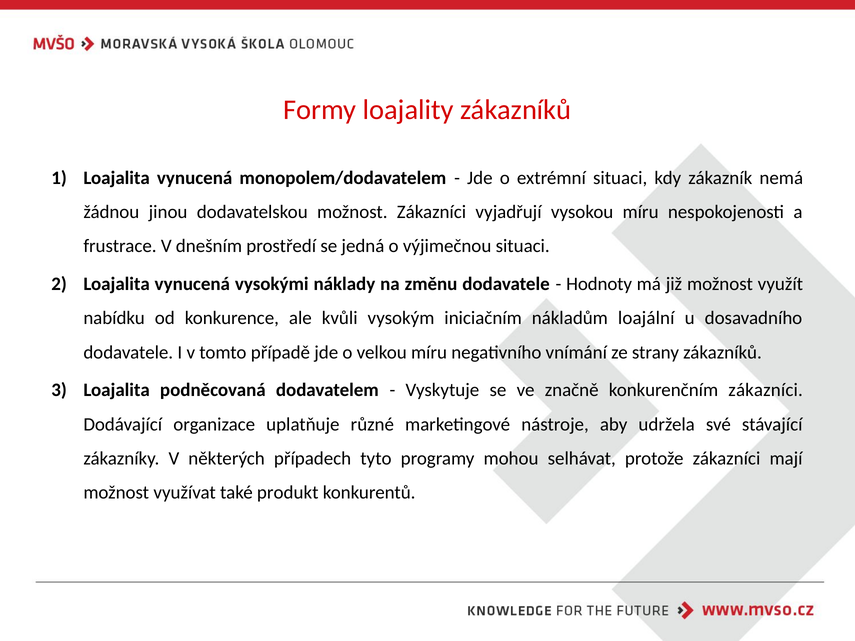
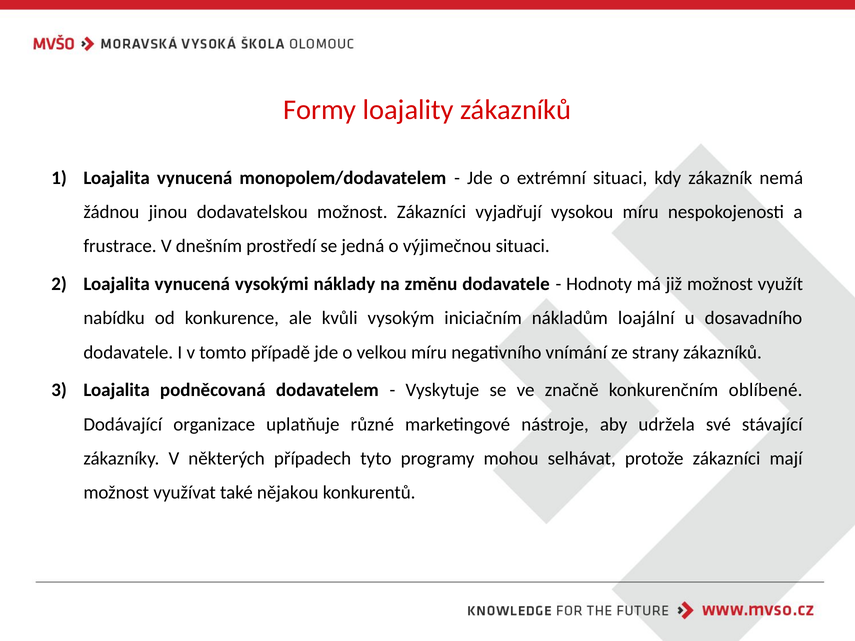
konkurenčním zákazníci: zákazníci -> oblíbené (766, 390)
produkt: produkt -> nějakou (288, 493)
